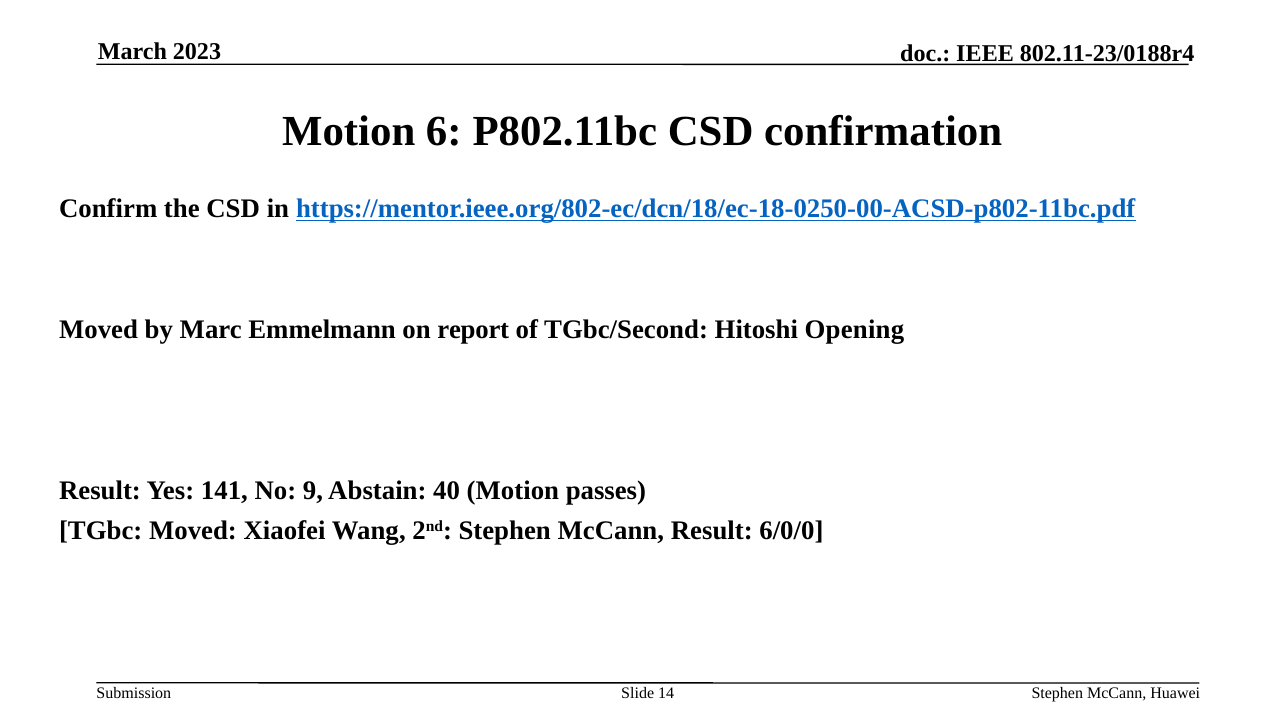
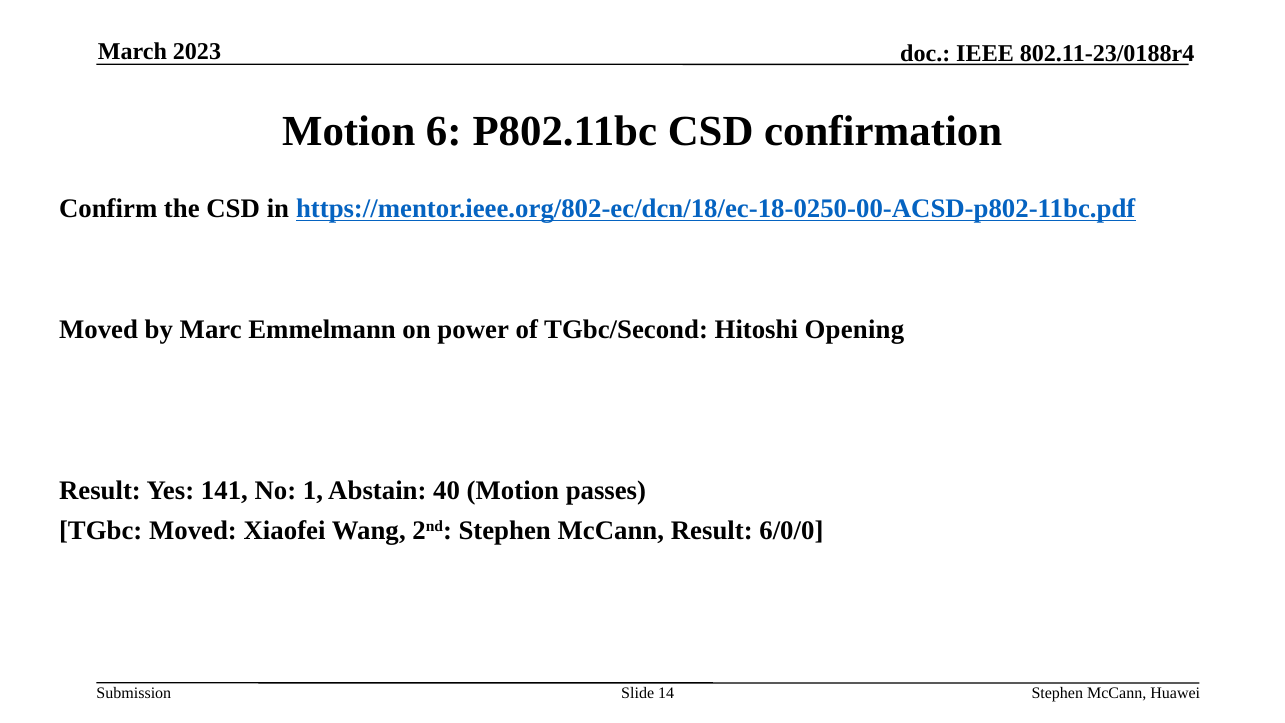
report: report -> power (473, 329)
9: 9 -> 1 (313, 490)
